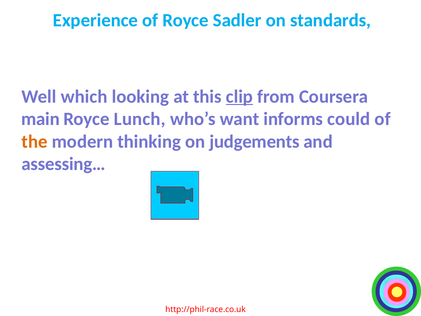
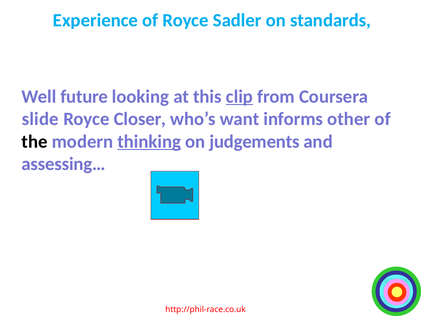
which: which -> future (84, 96)
main: main -> slide (40, 119)
Lunch: Lunch -> Closer (140, 119)
could: could -> other (349, 119)
the colour: orange -> black (35, 141)
thinking underline: none -> present (149, 141)
